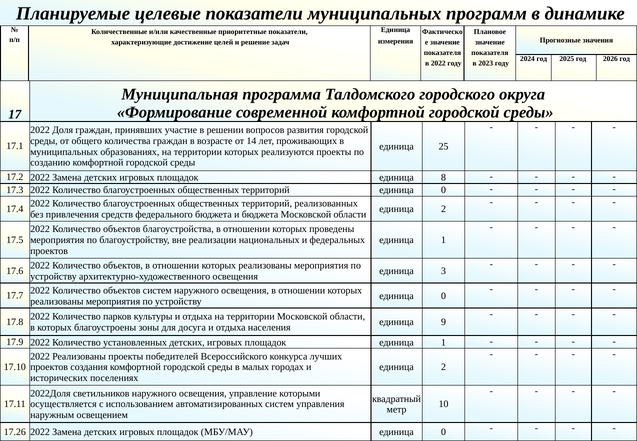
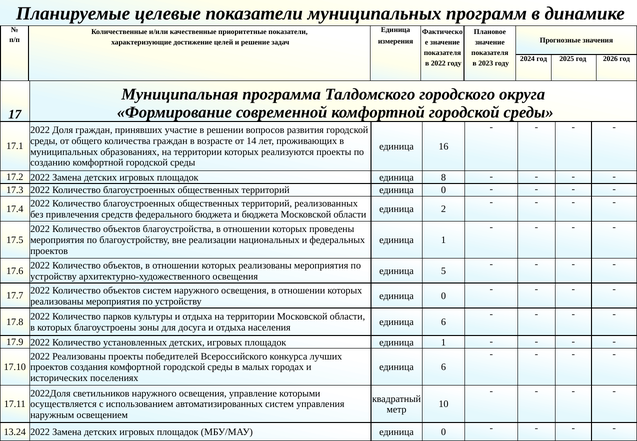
25: 25 -> 16 (444, 146)
единица 3: 3 -> 5 (444, 271)
9: 9 -> 6 (444, 322)
2: 2 -> 6 (444, 367)
17.26: 17.26 -> 13.24 (15, 432)
